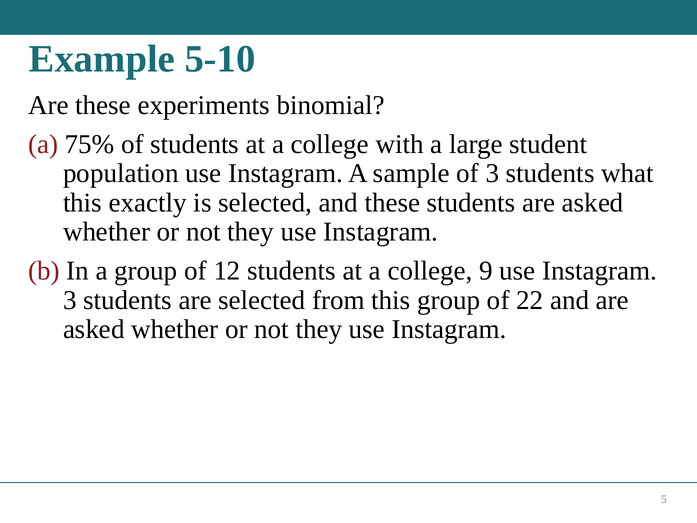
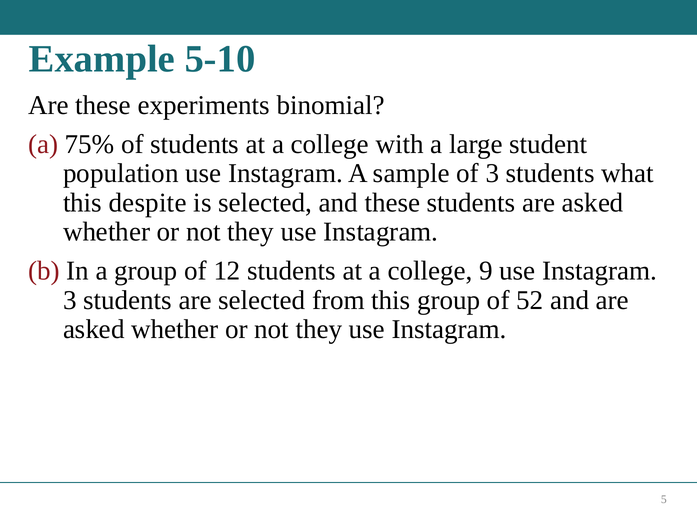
exactly: exactly -> despite (148, 203)
22: 22 -> 52 (530, 300)
